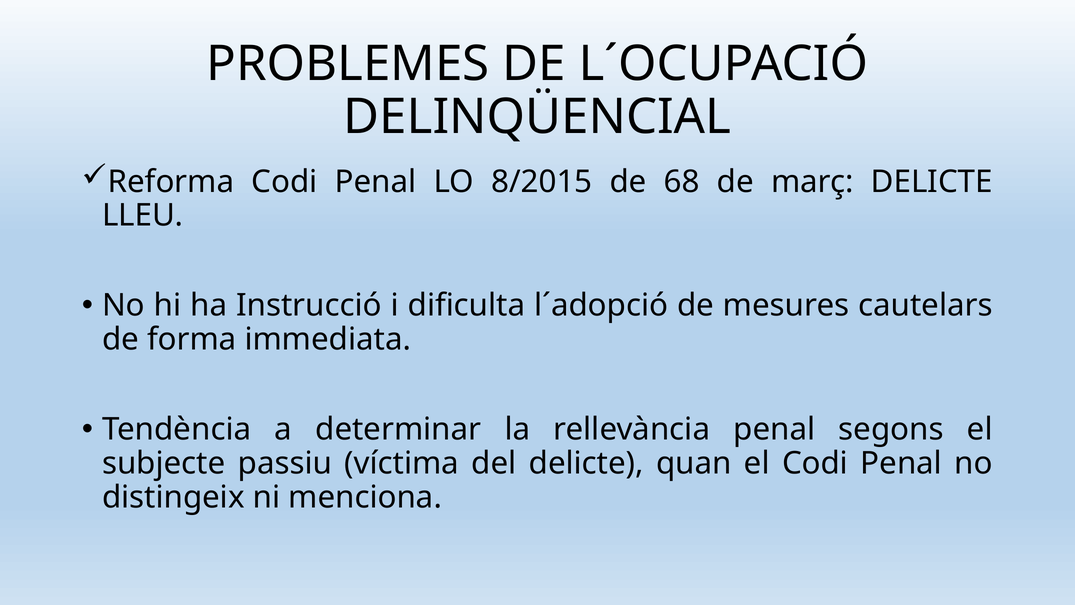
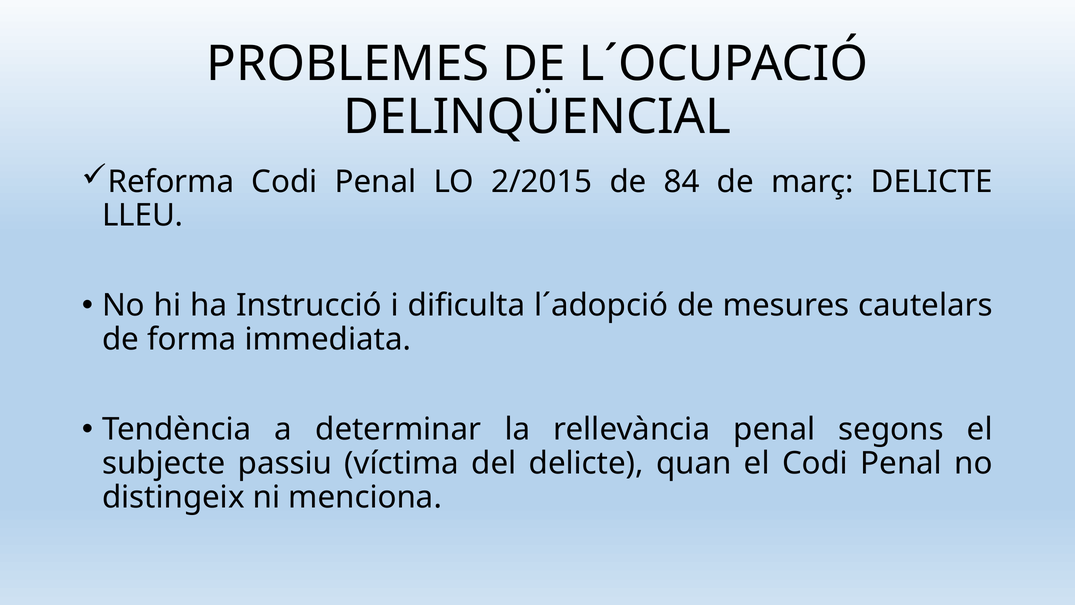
8/2015: 8/2015 -> 2/2015 (542, 182)
68: 68 -> 84 (682, 182)
